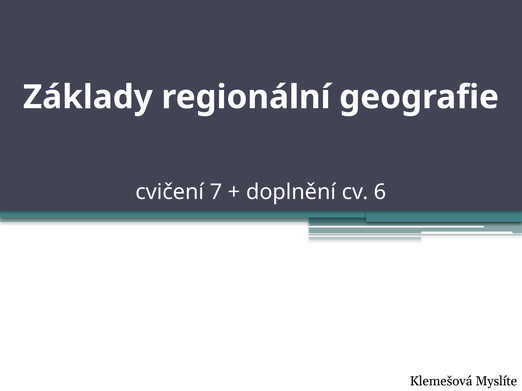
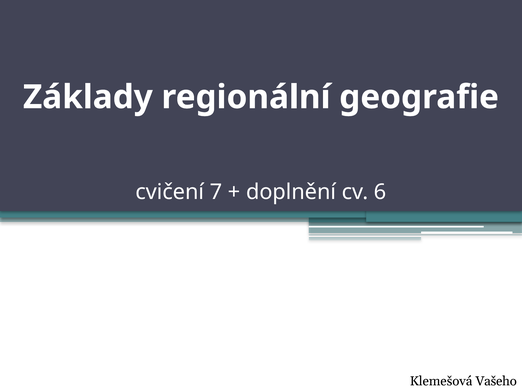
Myslíte: Myslíte -> Vašeho (496, 382)
